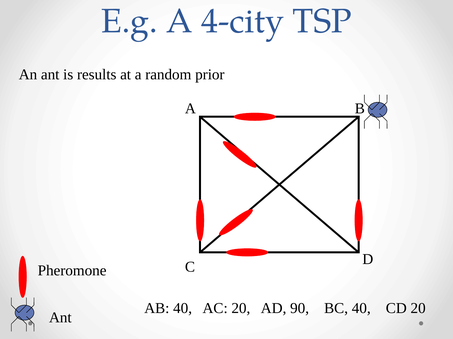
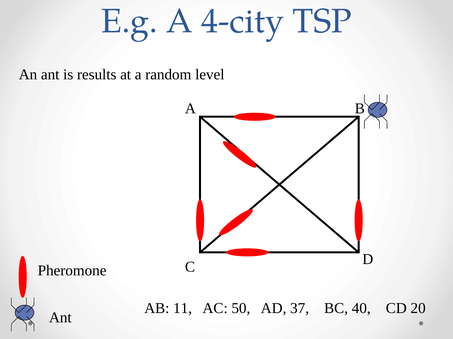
prior: prior -> level (210, 75)
AB 40: 40 -> 11 (183, 309)
AC 20: 20 -> 50 (241, 309)
90: 90 -> 37 (300, 309)
